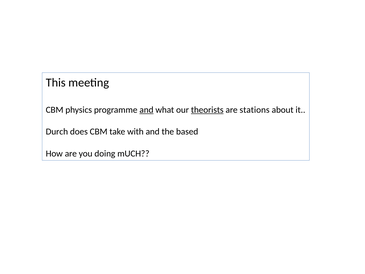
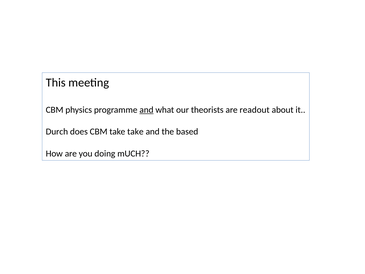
theorists underline: present -> none (207, 110)
stations: stations -> readout (255, 110)
take with: with -> take (135, 132)
